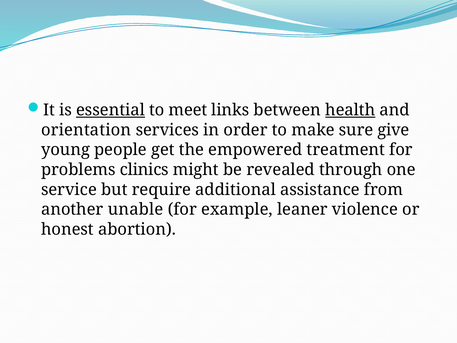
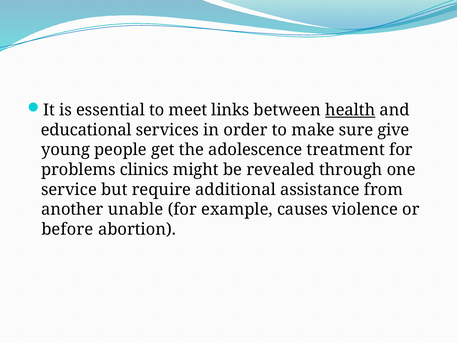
essential underline: present -> none (111, 110)
orientation: orientation -> educational (86, 130)
empowered: empowered -> adolescence (255, 150)
leaner: leaner -> causes (302, 209)
honest: honest -> before (67, 229)
